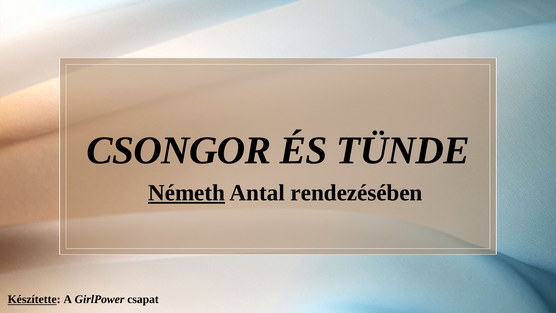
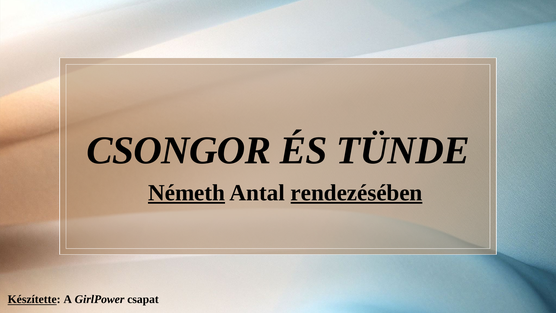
rendezésében underline: none -> present (357, 193)
